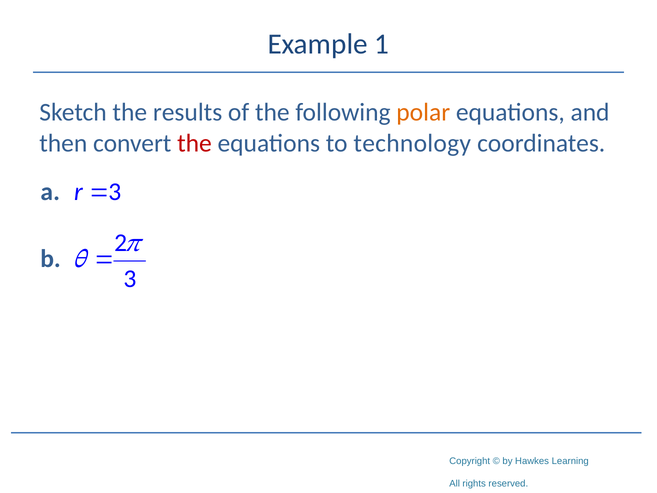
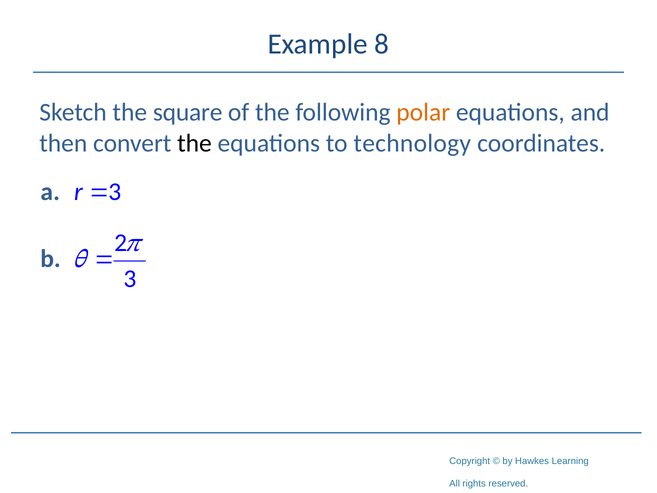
1: 1 -> 8 (382, 44)
results: results -> square (188, 112)
the colour: red -> black (194, 143)
